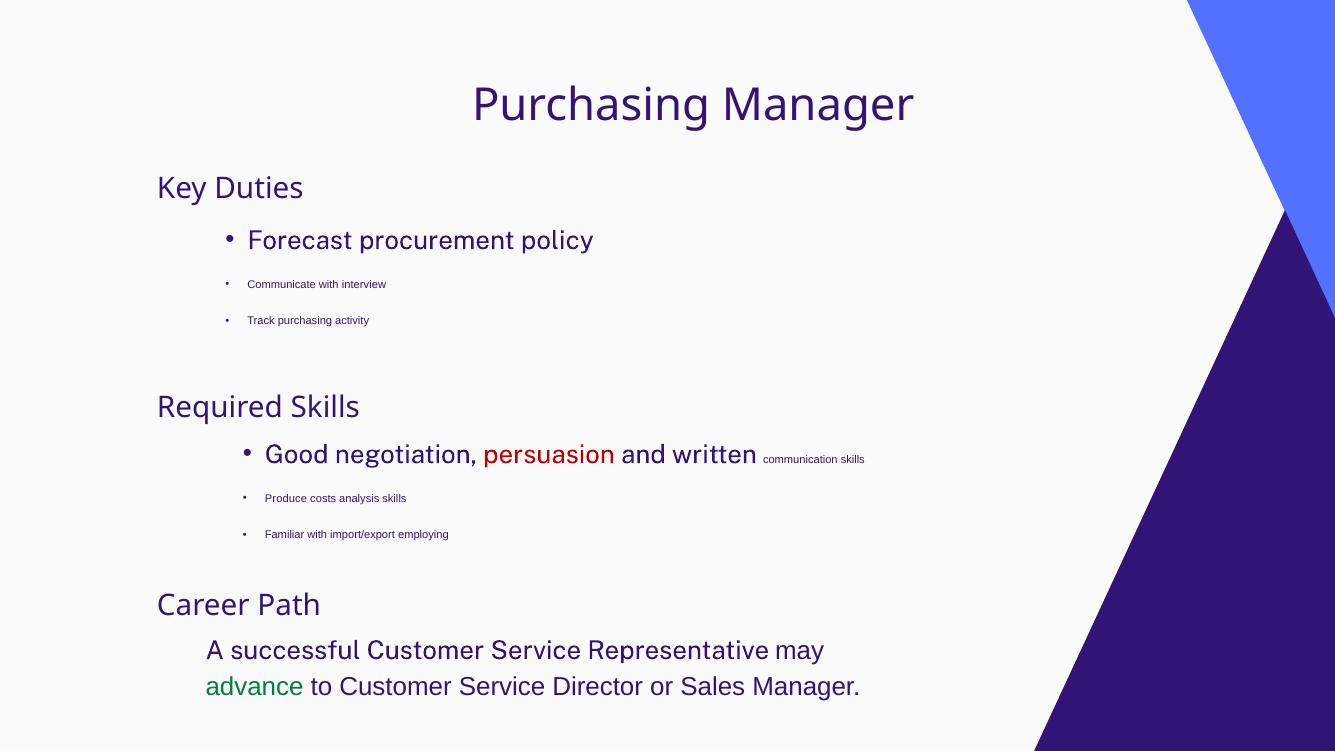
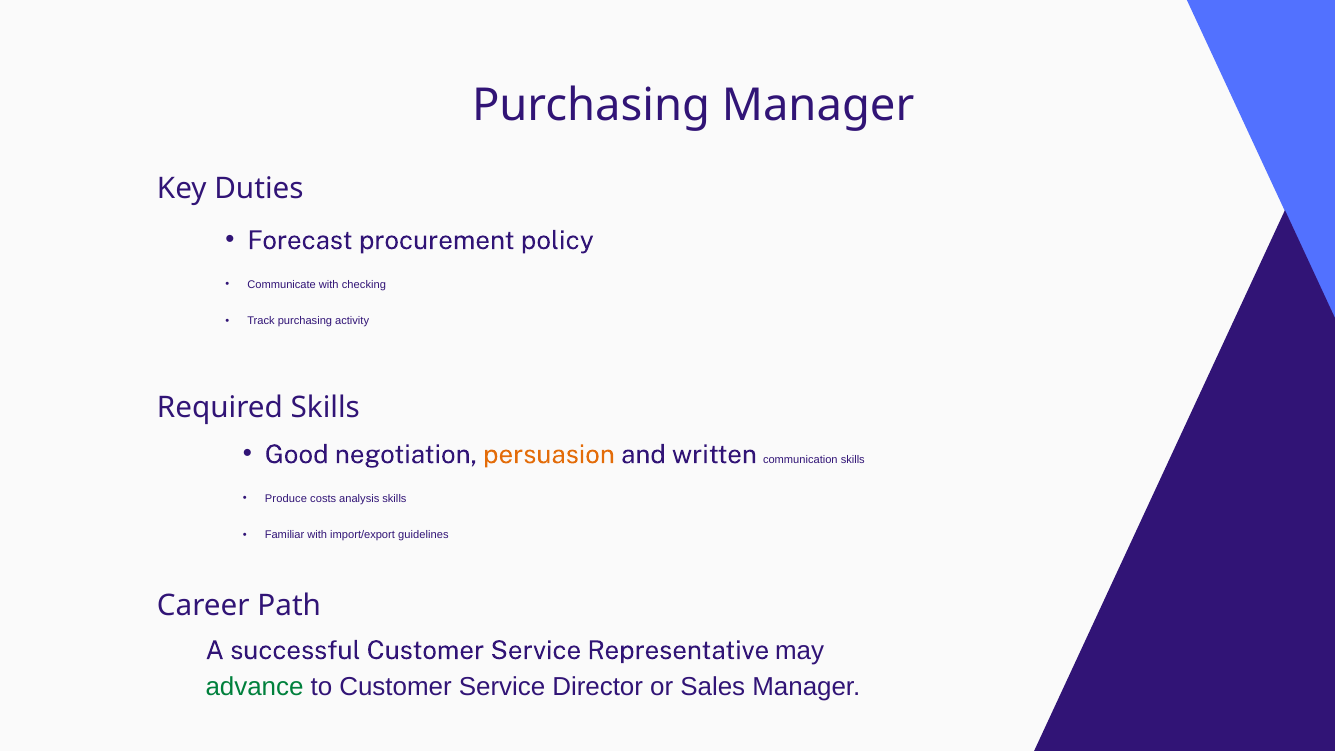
interview: interview -> checking (364, 285)
persuasion colour: red -> orange (549, 455)
employing: employing -> guidelines (423, 535)
